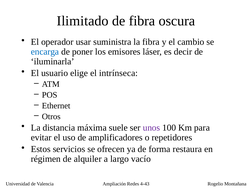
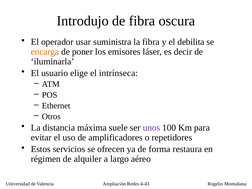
Ilimitado: Ilimitado -> Introdujo (83, 21)
cambio: cambio -> debilita (191, 42)
encarga colour: blue -> orange (45, 52)
vacío: vacío -> aéreo (141, 159)
